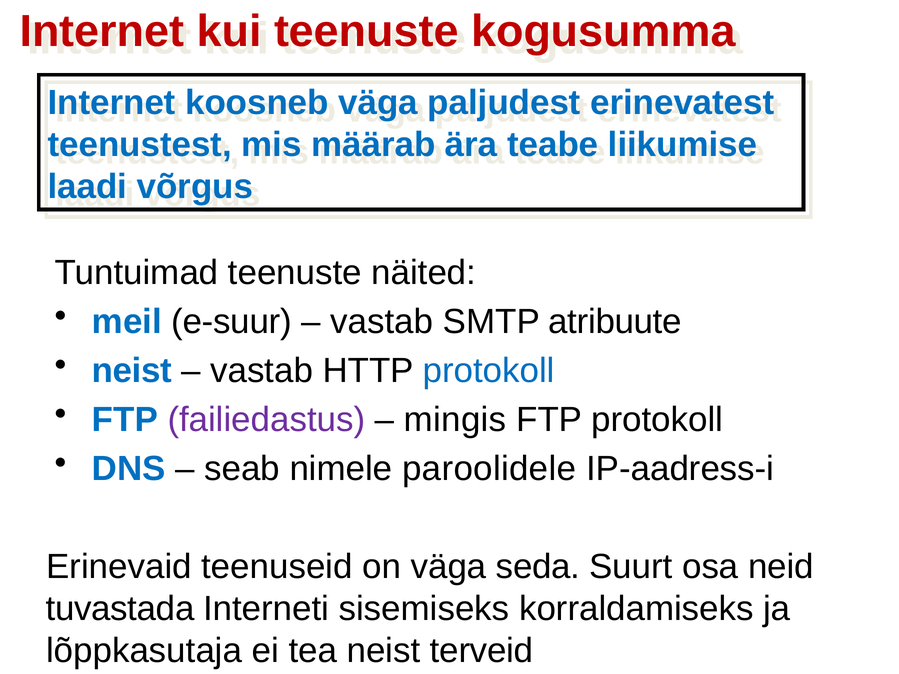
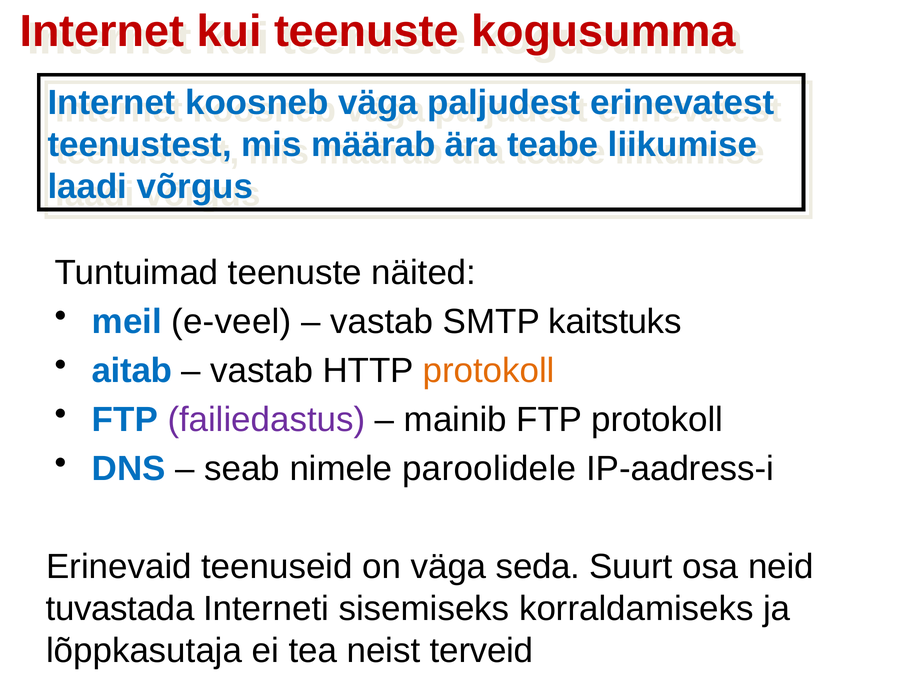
e-suur: e-suur -> e-veel (231, 322)
atribuute: atribuute -> kaitstuks (615, 322)
neist: neist -> aitab (132, 371)
protokoll colour: blue -> orange (489, 371)
mingis: mingis -> mainib (455, 420)
